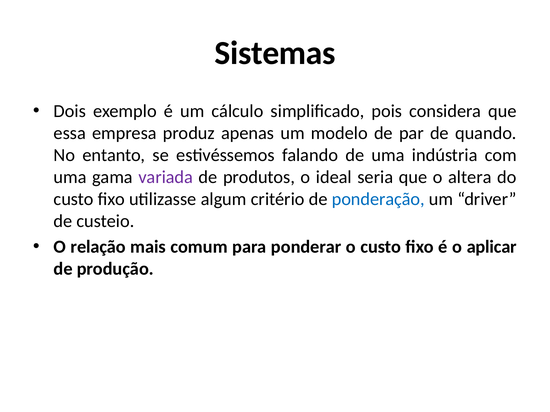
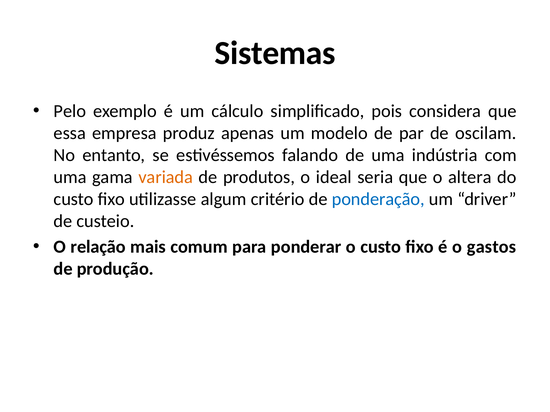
Dois: Dois -> Pelo (70, 111)
quando: quando -> oscilam (486, 133)
variada colour: purple -> orange (166, 177)
aplicar: aplicar -> gastos (492, 247)
